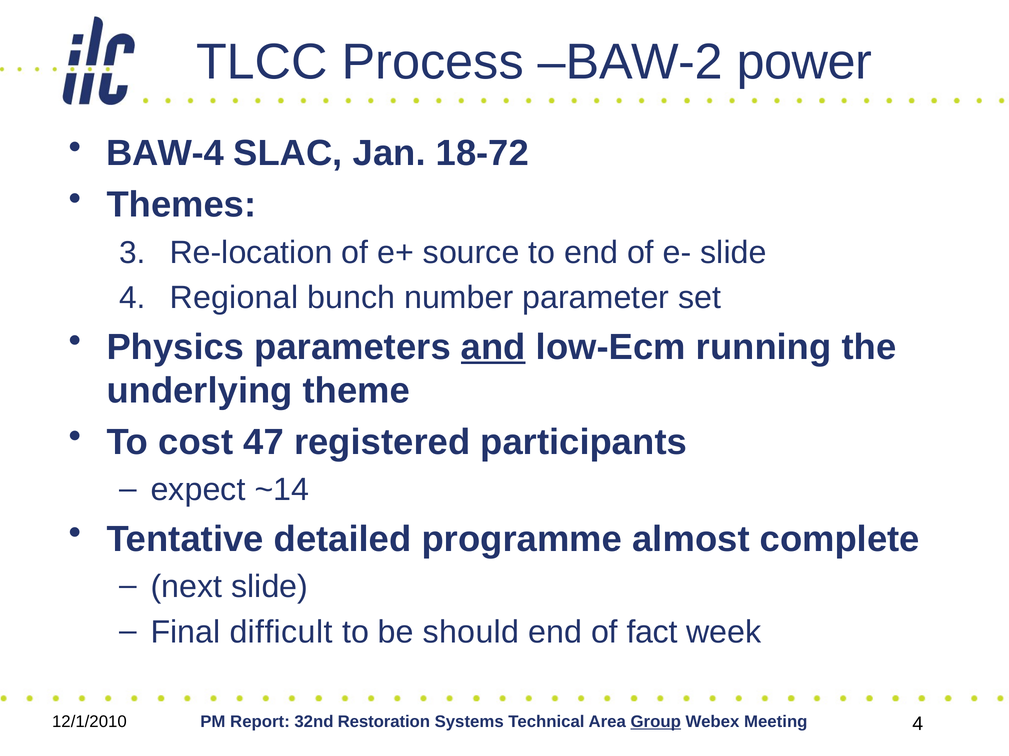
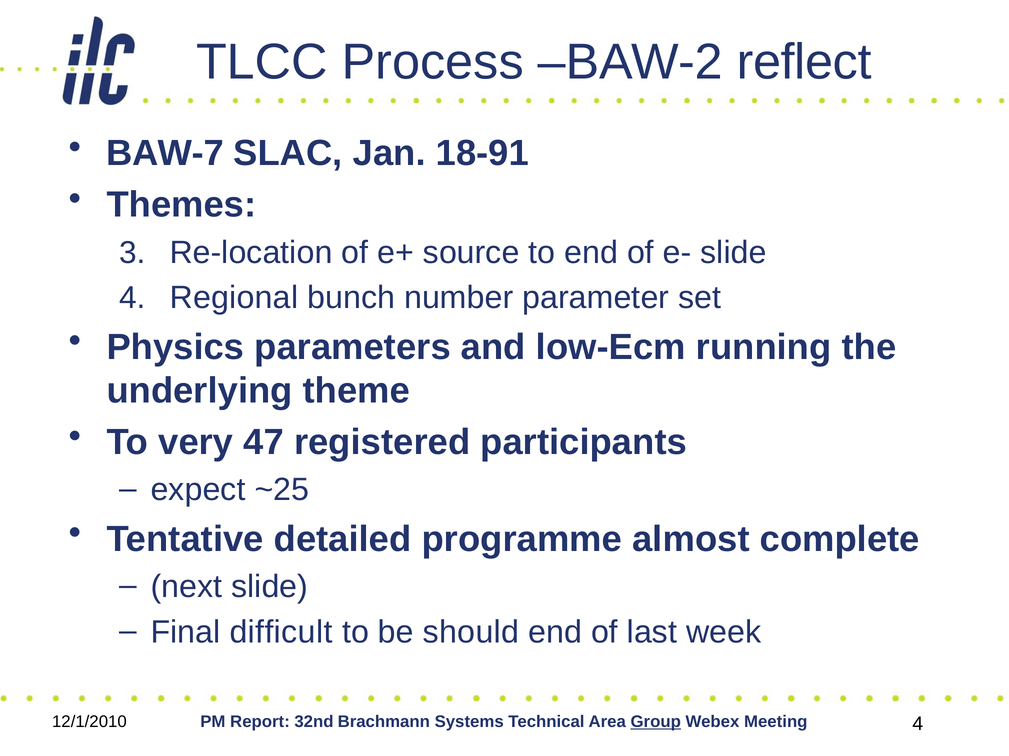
power: power -> reflect (804, 62)
BAW-4: BAW-4 -> BAW-7 (165, 154)
18-72: 18-72 -> 18-91 (482, 154)
and underline: present -> none (493, 347)
cost: cost -> very (196, 443)
~14: ~14 -> ~25 (282, 490)
fact: fact -> last (652, 633)
Restoration: Restoration -> Brachmann (384, 723)
